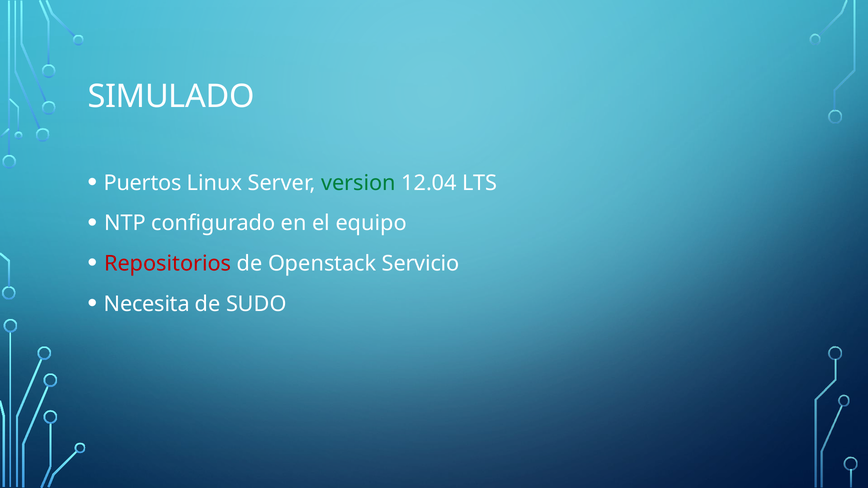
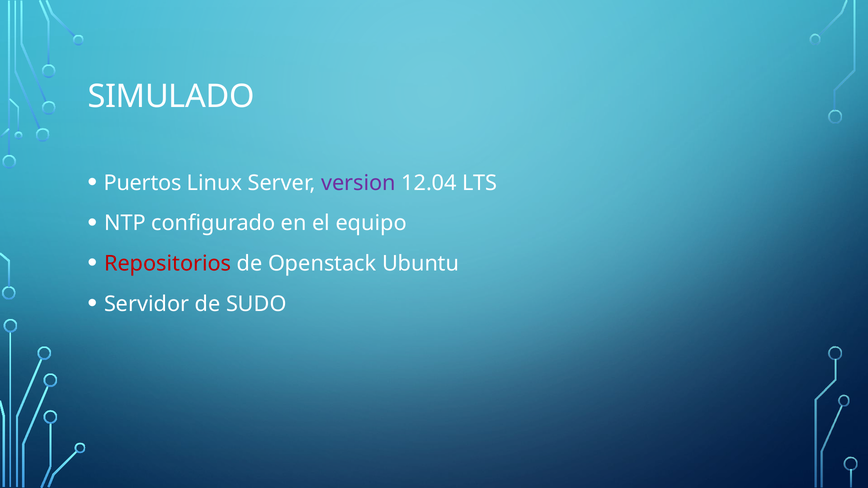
version colour: green -> purple (358, 183)
Servicio: Servicio -> Ubuntu (421, 264)
Necesita: Necesita -> Servidor (147, 304)
